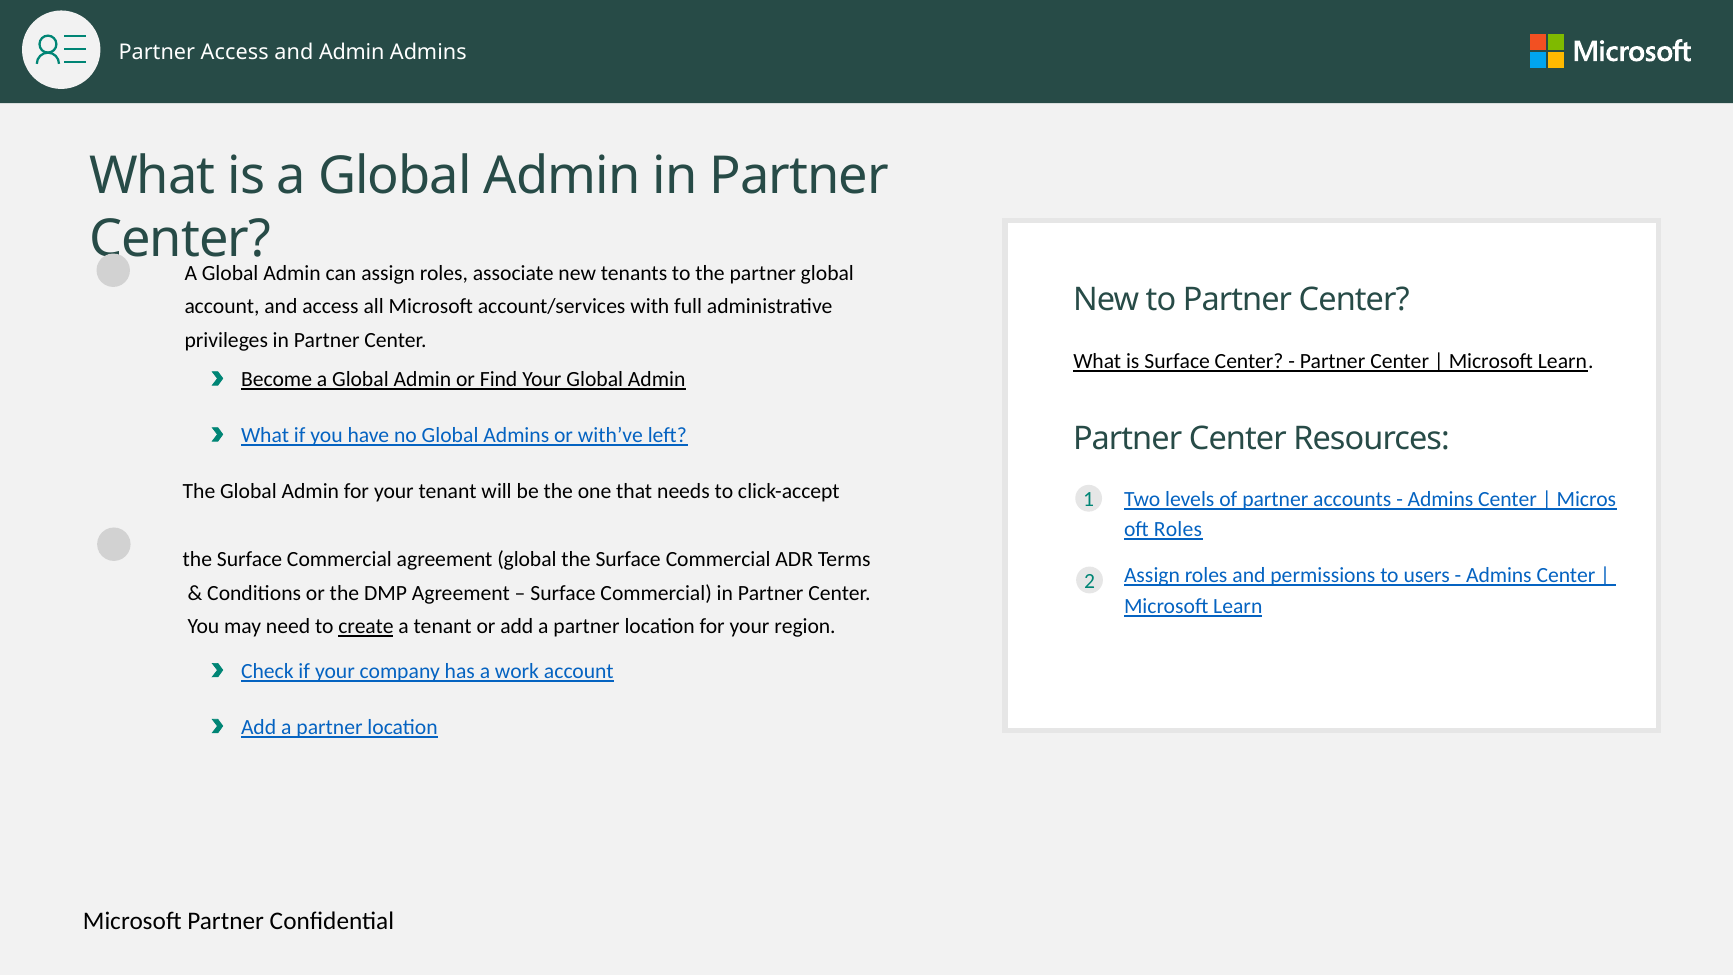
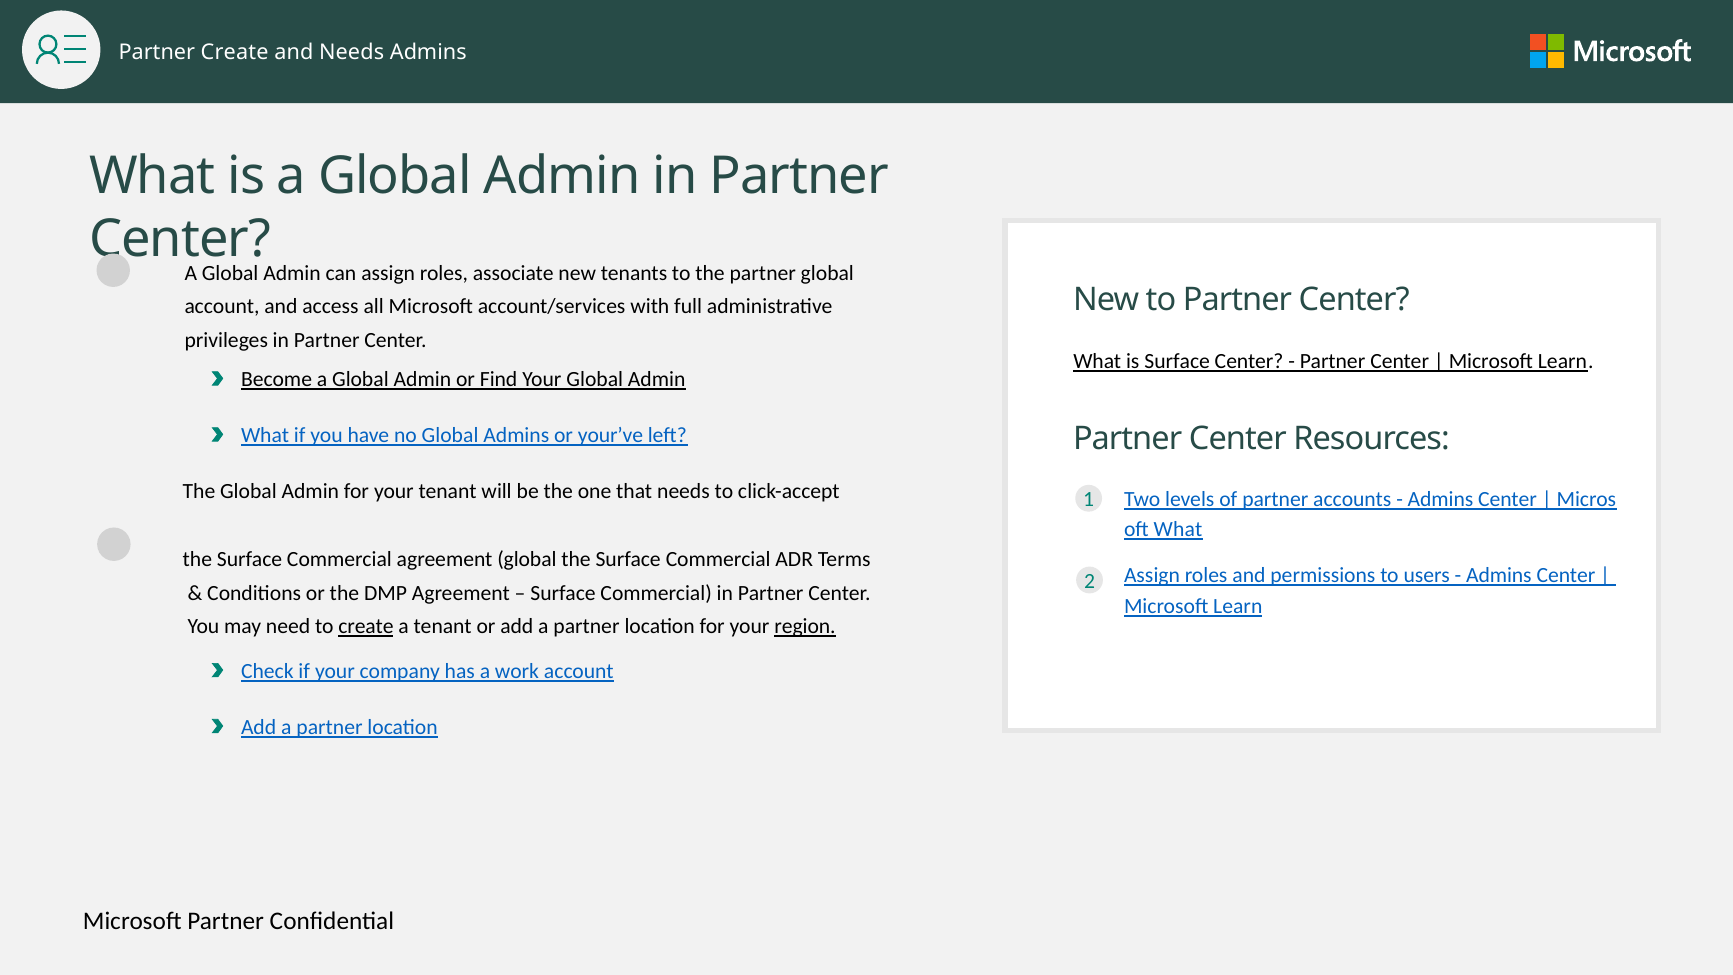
Partner Access: Access -> Create (235, 52)
and Admin: Admin -> Needs (352, 52)
with’ve: with’ve -> your’ve (611, 436)
Roles: Roles -> What (1178, 530)
region underline: none -> present (805, 627)
